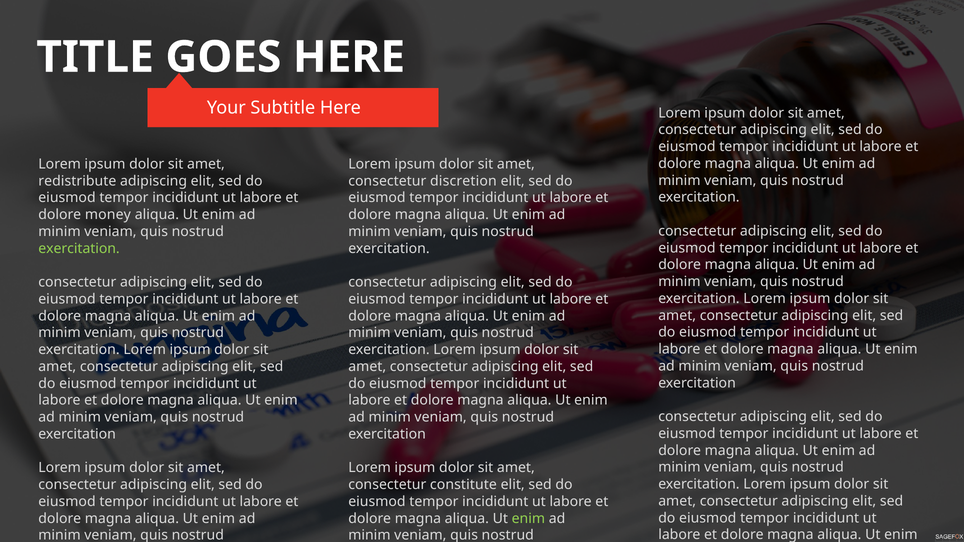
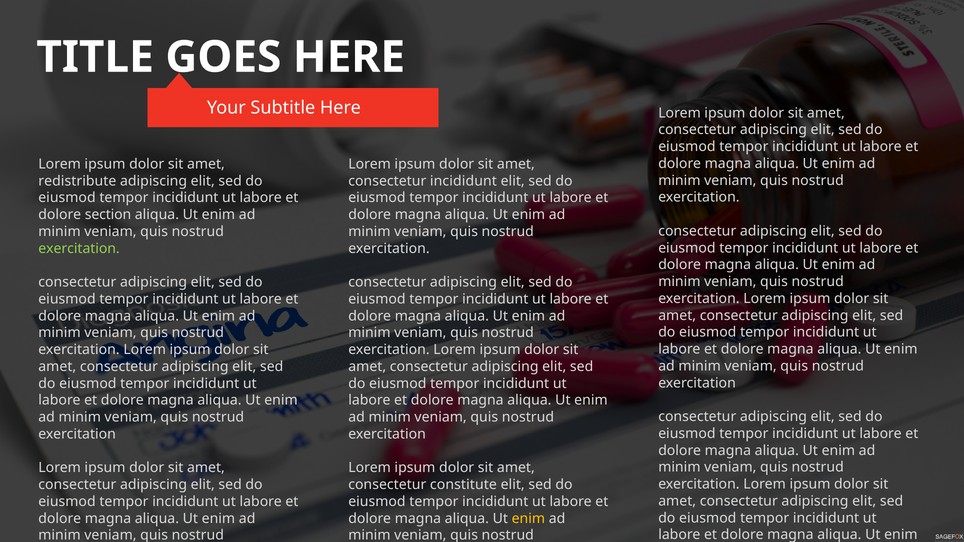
consectetur discretion: discretion -> incididunt (463, 181)
money: money -> section (108, 215)
enim colour: light green -> yellow (528, 519)
